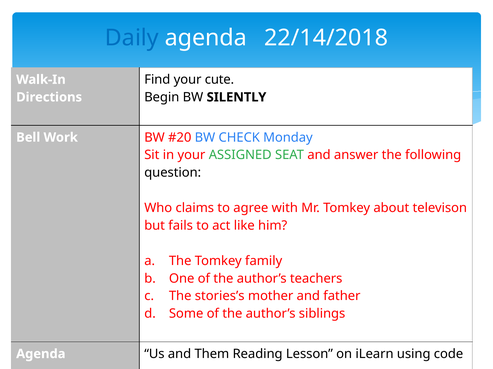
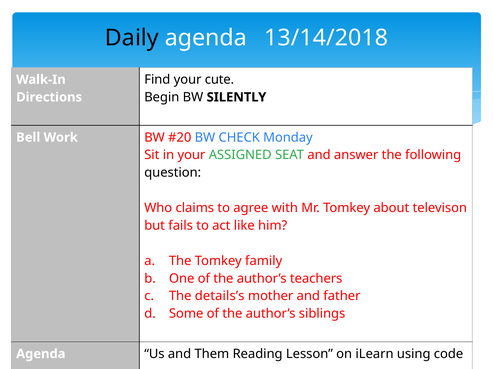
Daily colour: blue -> black (132, 38)
22/14/2018: 22/14/2018 -> 13/14/2018 (326, 38)
stories’s: stories’s -> details’s (220, 297)
